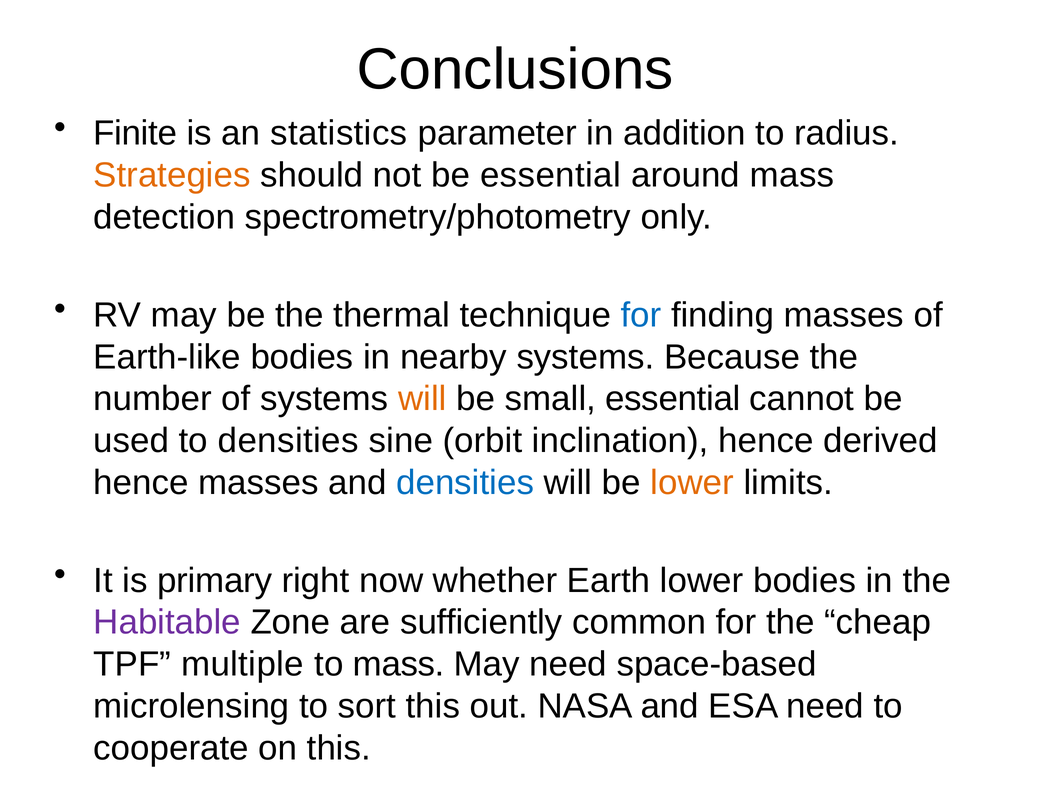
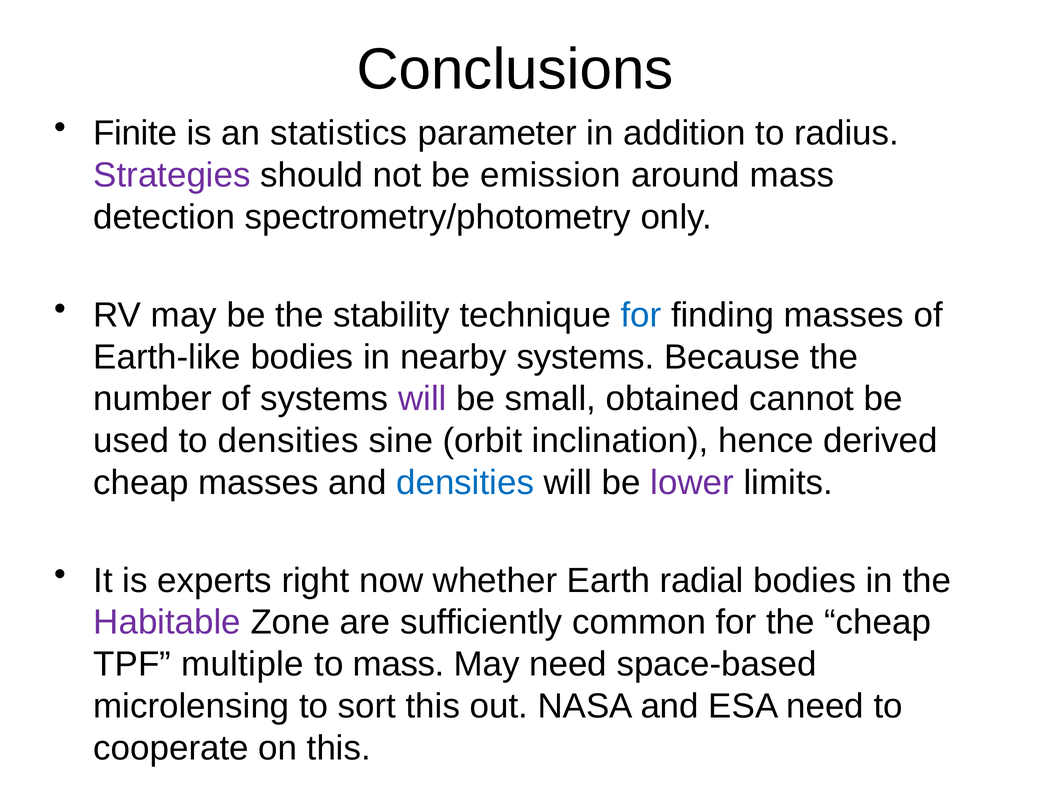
Strategies colour: orange -> purple (172, 175)
be essential: essential -> emission (550, 175)
thermal: thermal -> stability (392, 315)
will colour: orange -> purple (422, 399)
small essential: essential -> obtained (673, 399)
hence: hence -> cheap (141, 483)
lower colour: orange -> purple (692, 483)
primary: primary -> experts (215, 581)
Earth lower: lower -> radial (702, 581)
